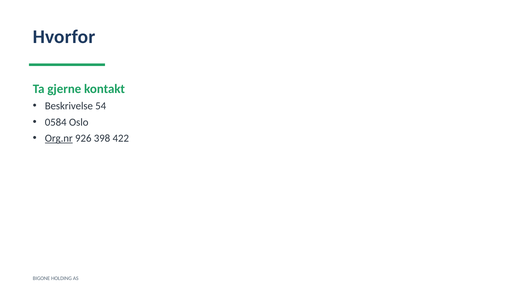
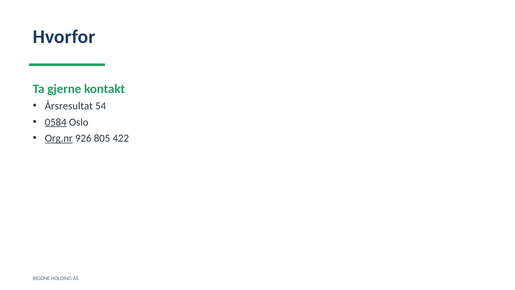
Beskrivelse: Beskrivelse -> Årsresultat (69, 106)
0584 underline: none -> present (56, 122)
398: 398 -> 805 (102, 138)
